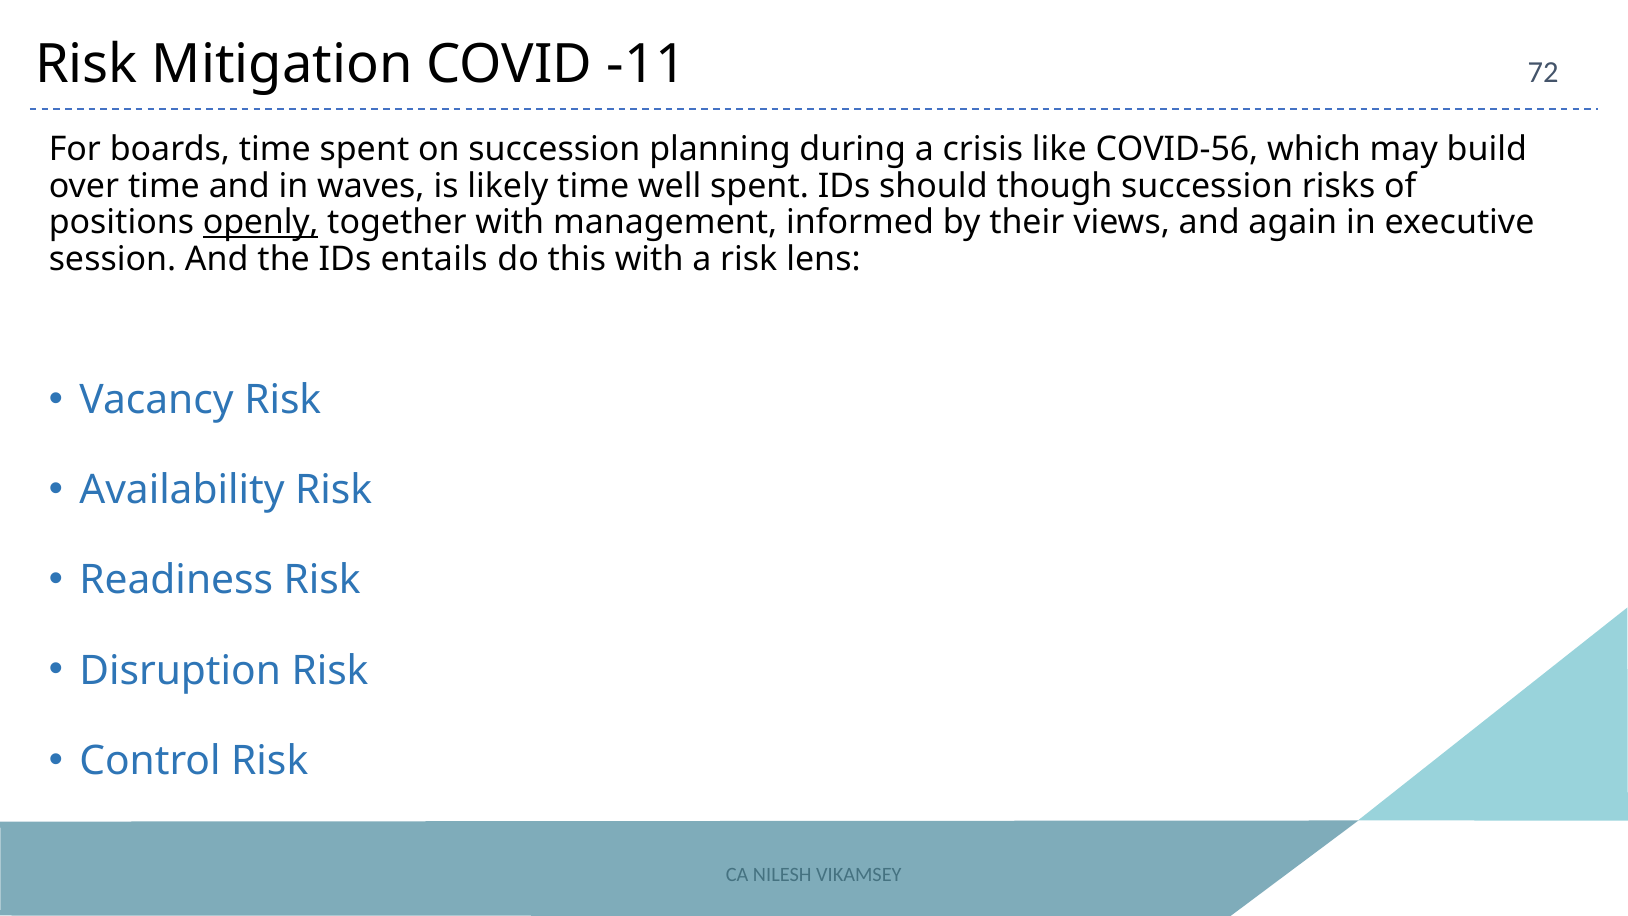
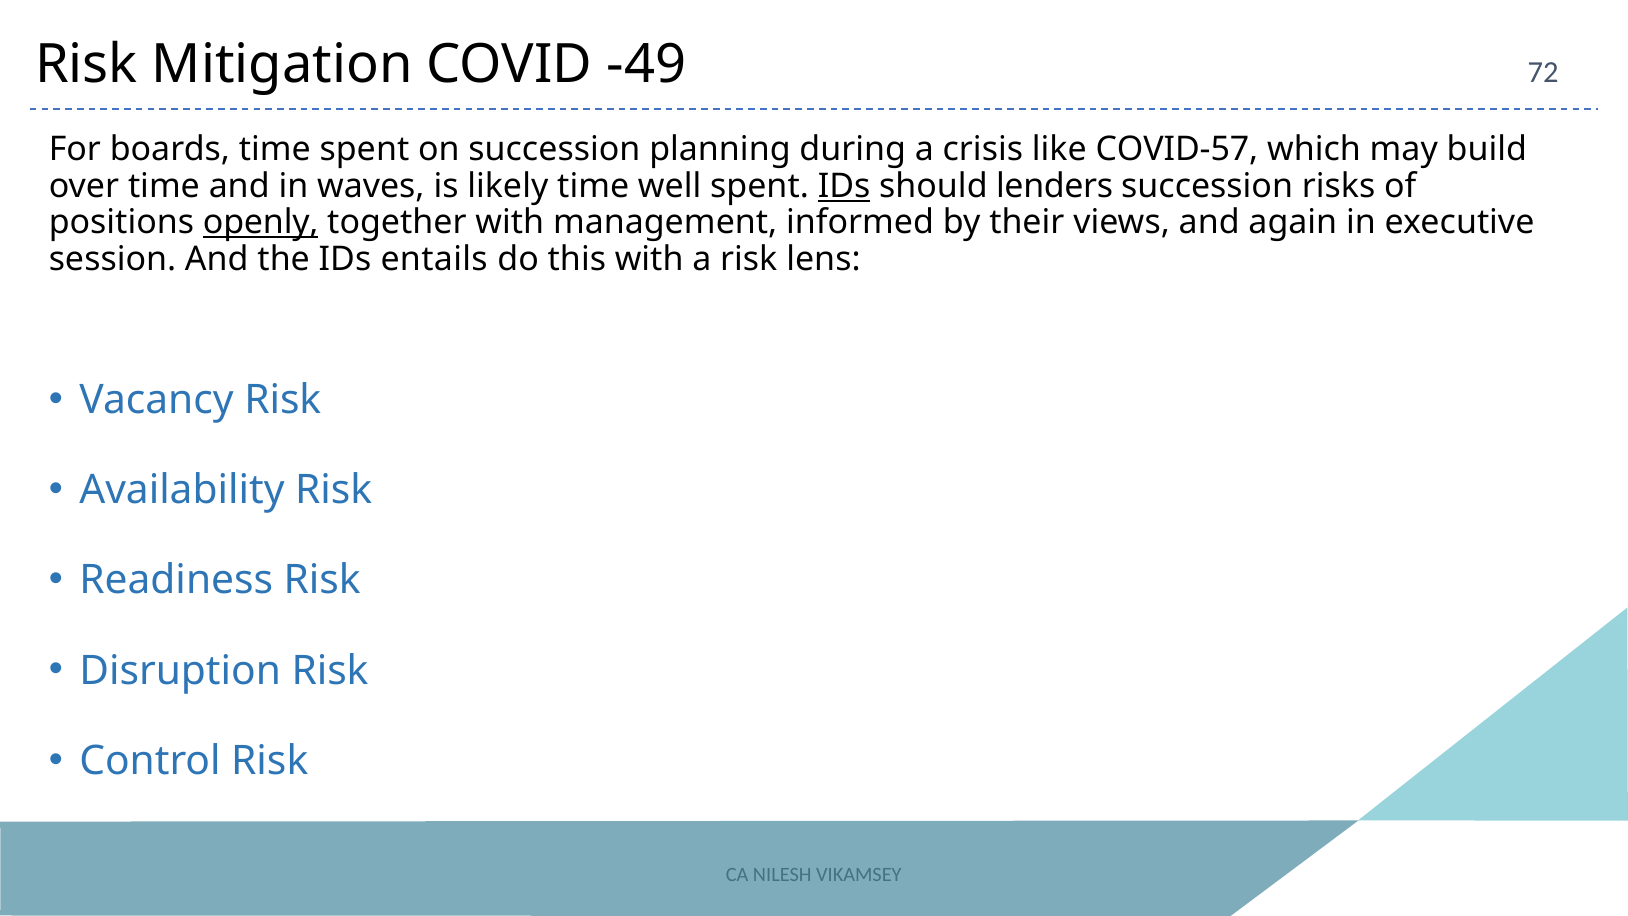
-11: -11 -> -49 (646, 64)
COVID-56: COVID-56 -> COVID-57 (1177, 149)
IDs underline: none -> present (844, 186)
though: though -> lenders (1055, 186)
